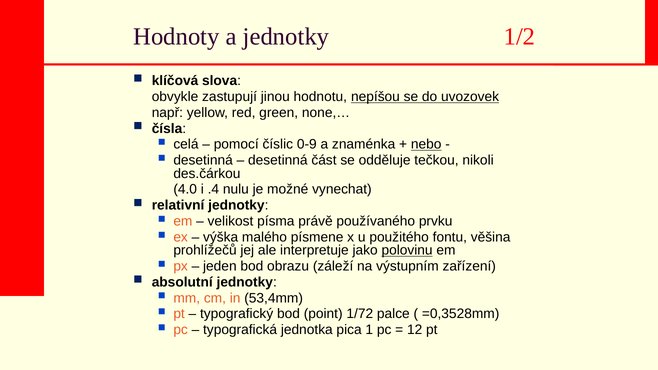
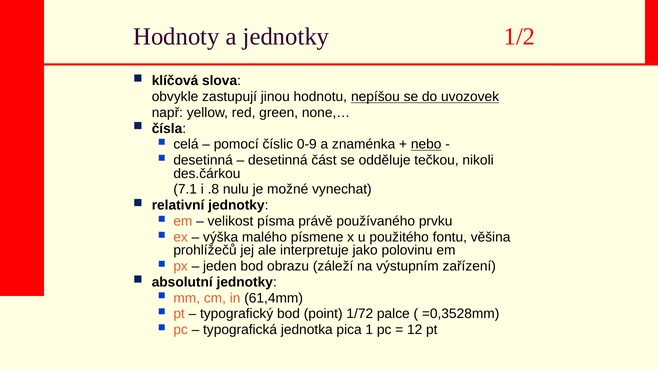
4.0: 4.0 -> 7.1 (185, 189)
.4: .4 -> .8 (213, 189)
polovinu underline: present -> none (407, 250)
53,4mm: 53,4mm -> 61,4mm (274, 298)
